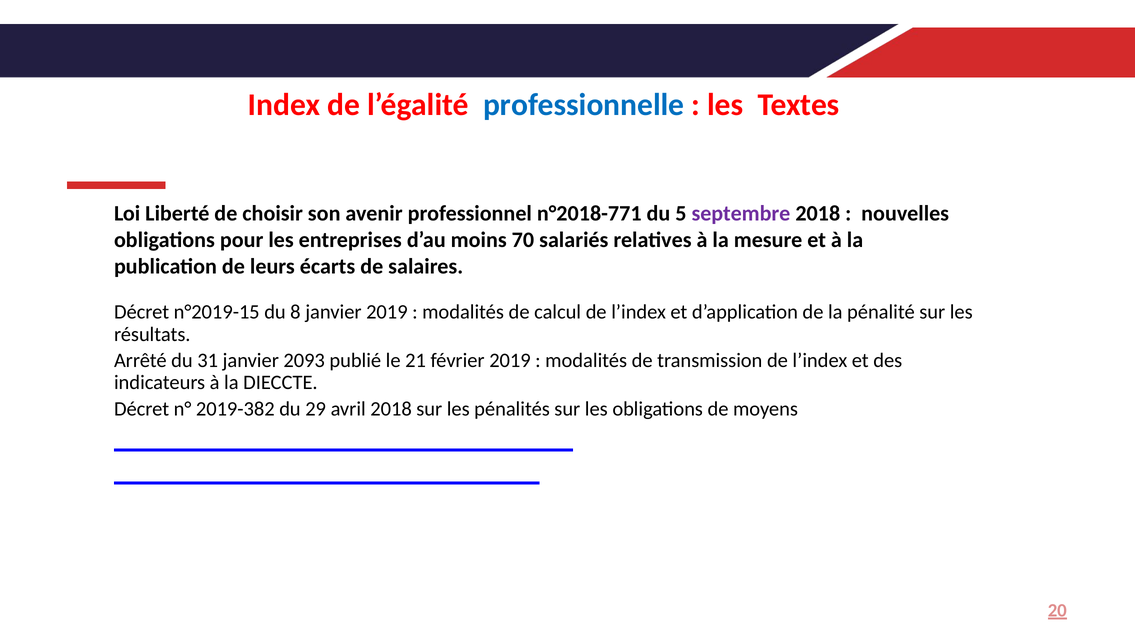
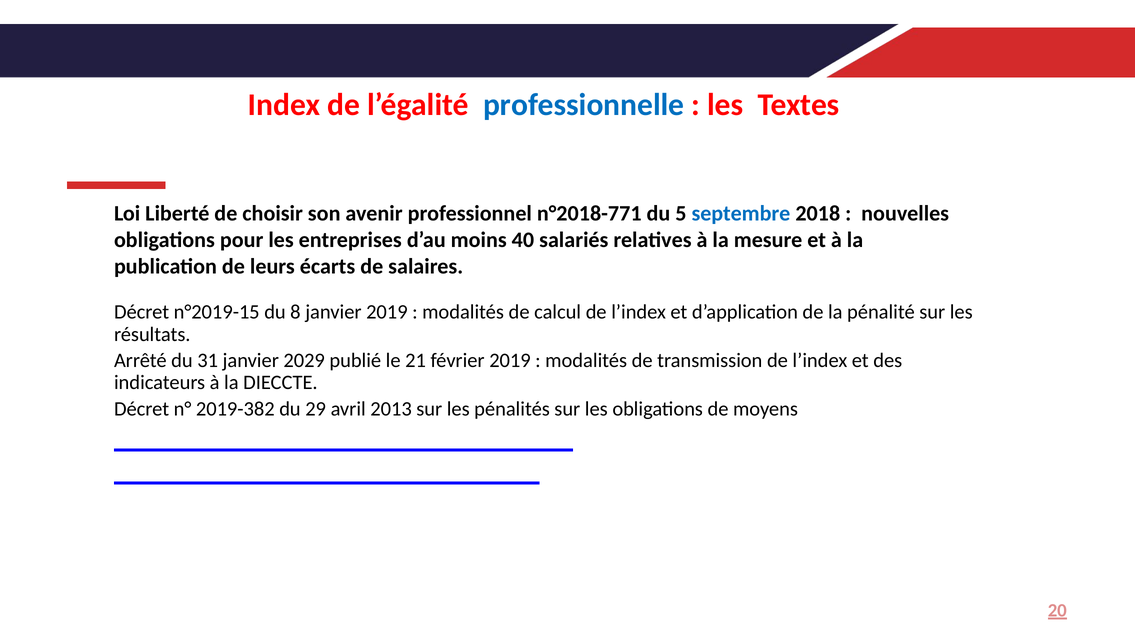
septembre colour: purple -> blue (741, 213)
70: 70 -> 40 (523, 240)
2093: 2093 -> 2029 (304, 360)
avril 2018: 2018 -> 2013 (391, 408)
